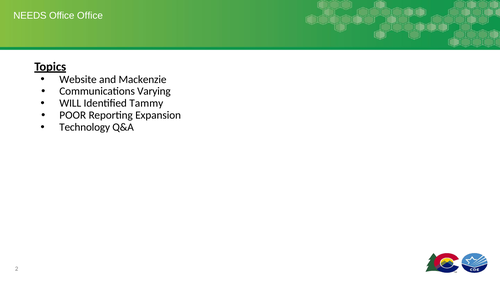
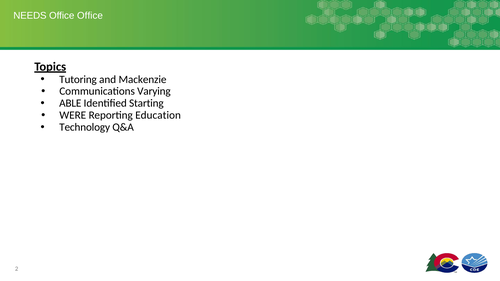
Website: Website -> Tutoring (78, 79)
WILL: WILL -> ABLE (70, 103)
Tammy: Tammy -> Starting (146, 103)
POOR: POOR -> WERE (73, 115)
Expansion: Expansion -> Education (158, 115)
